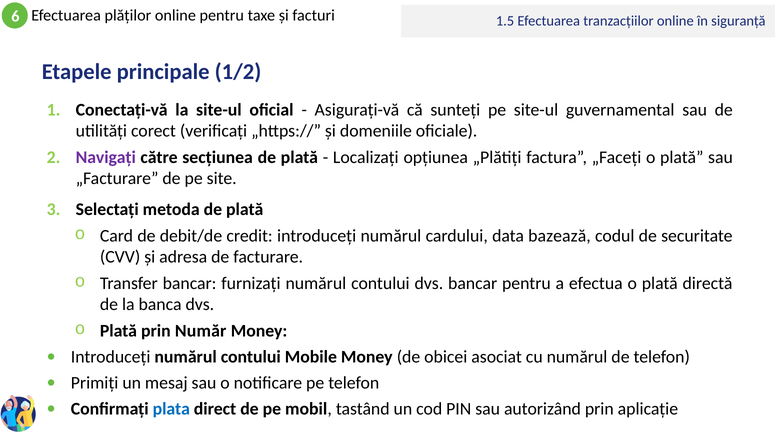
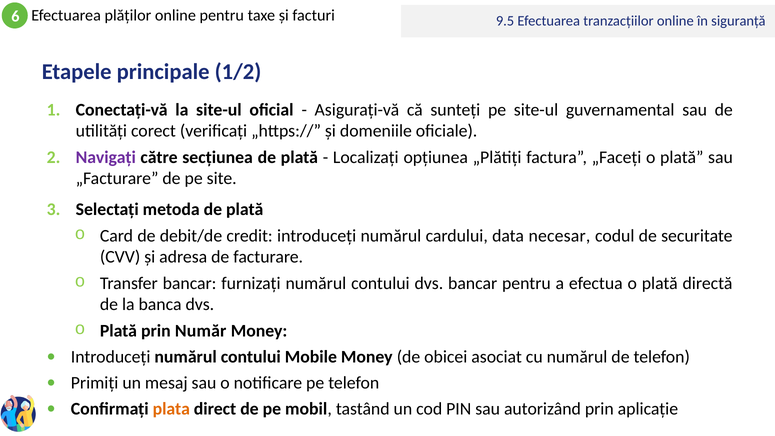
1.5: 1.5 -> 9.5 (505, 21)
bazează: bazează -> necesar (559, 236)
plata colour: blue -> orange (171, 409)
